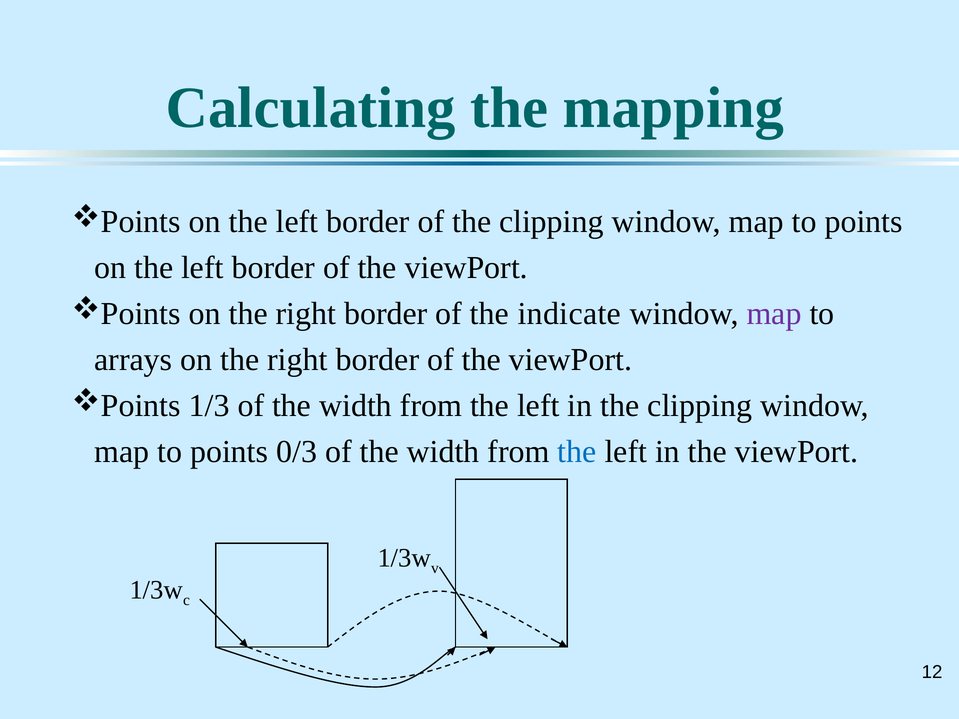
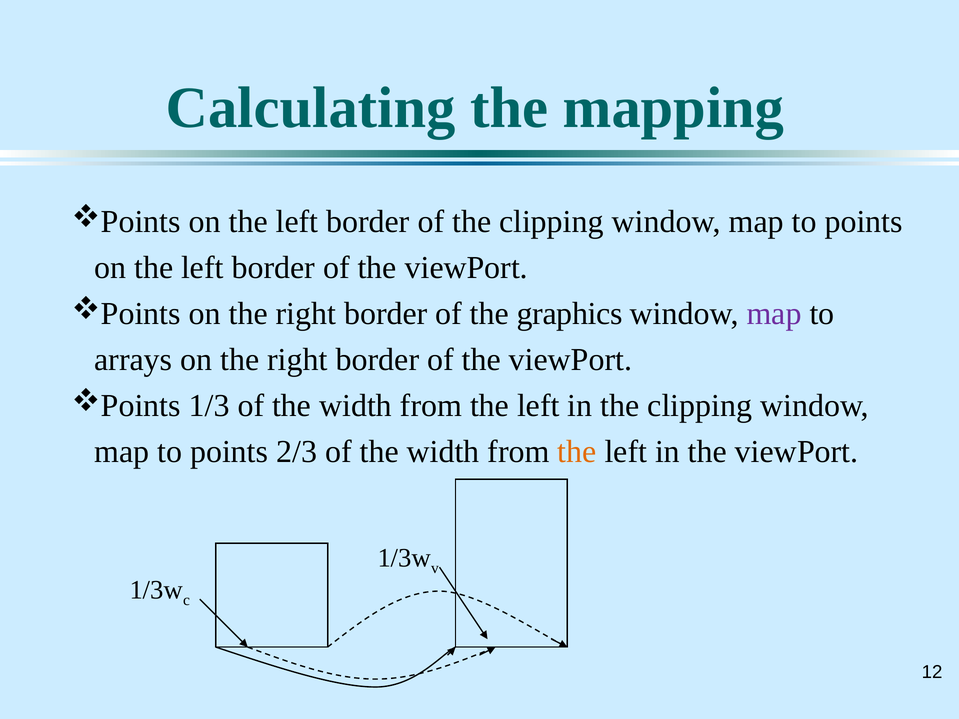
indicate: indicate -> graphics (570, 314)
0/3: 0/3 -> 2/3 (297, 452)
the colour: blue -> orange (577, 452)
